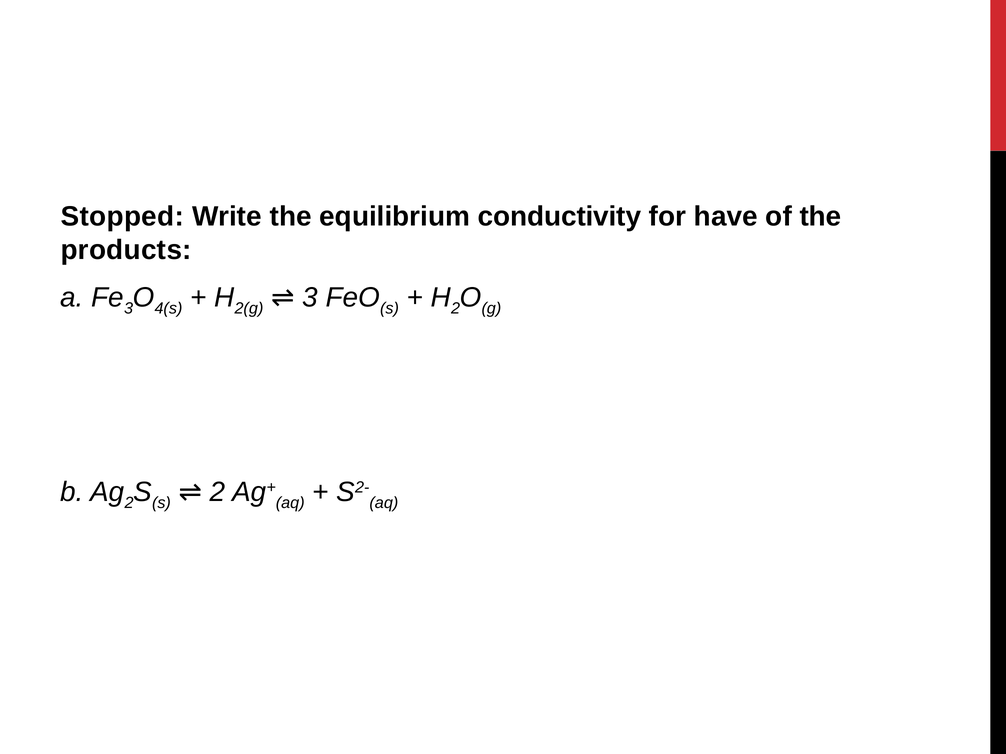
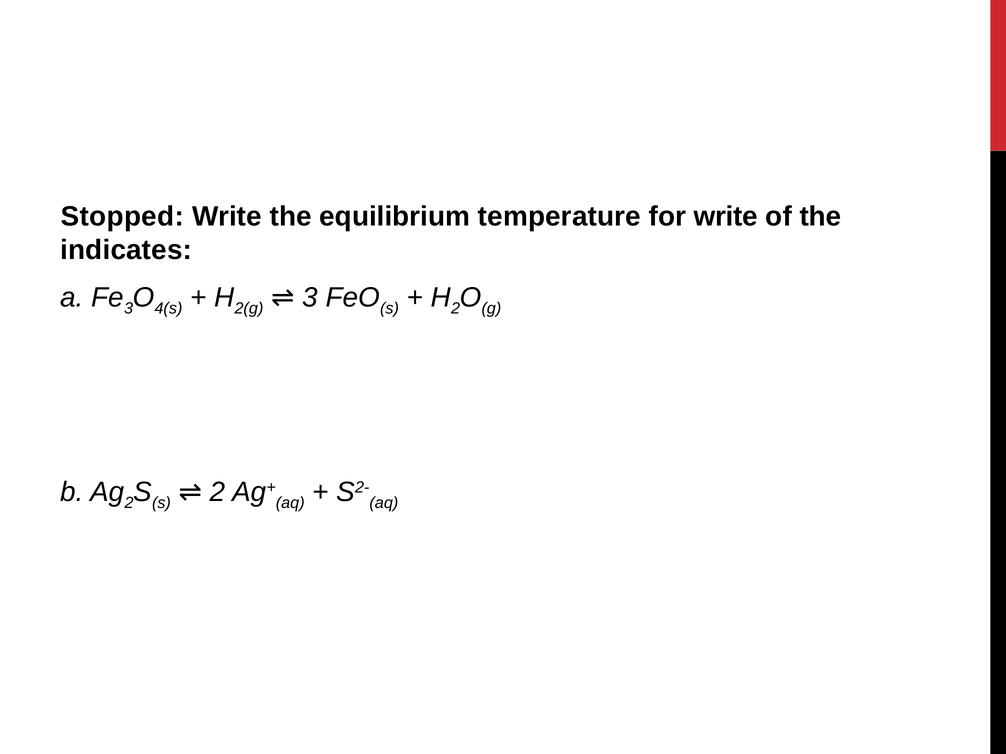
conductivity: conductivity -> temperature (559, 217)
for have: have -> write (726, 217)
products: products -> indicates (126, 250)
